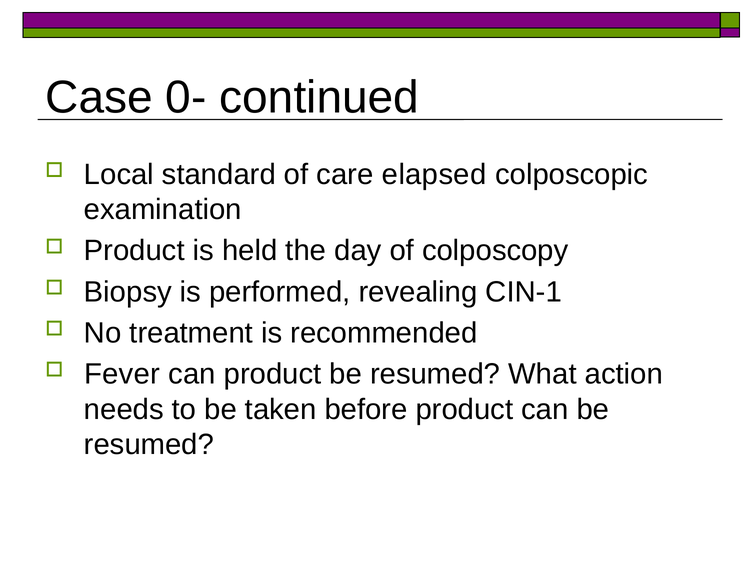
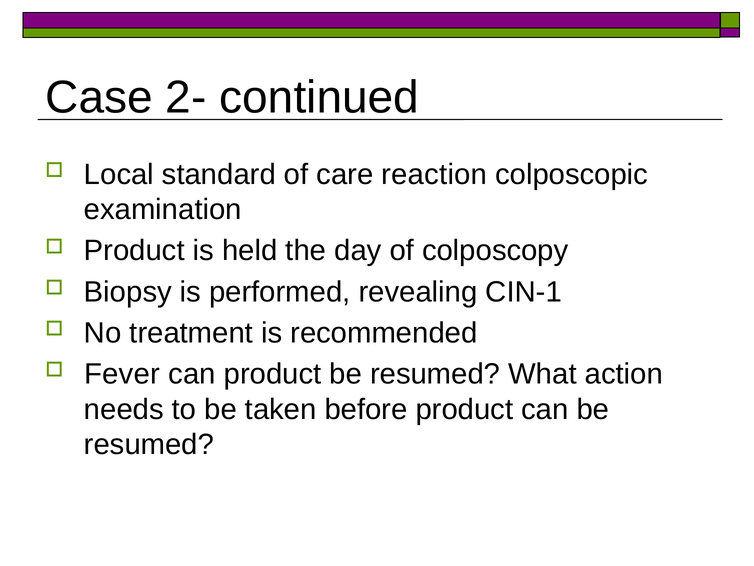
0-: 0- -> 2- (186, 97)
elapsed: elapsed -> reaction (434, 174)
